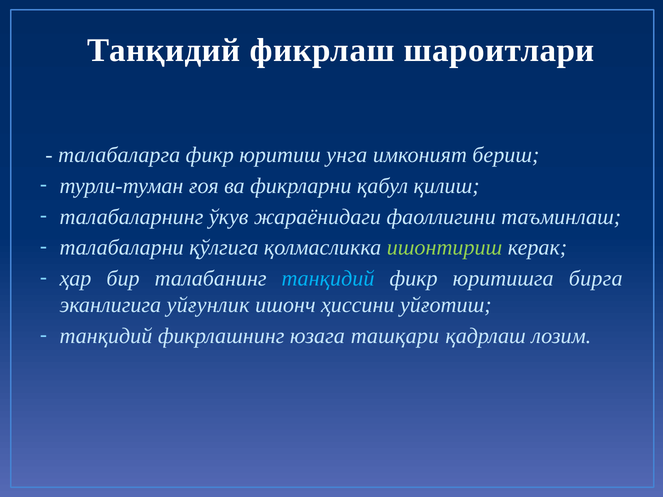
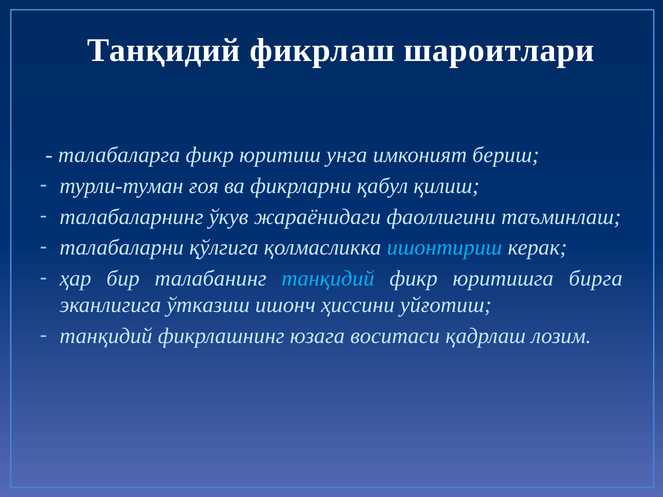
ишонтириш colour: light green -> light blue (445, 248)
уйғунлик: уйғунлик -> ўтказиш (208, 305)
ташқари: ташқари -> воситаси (395, 336)
